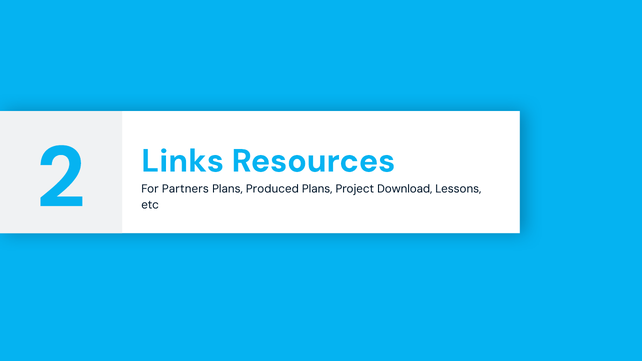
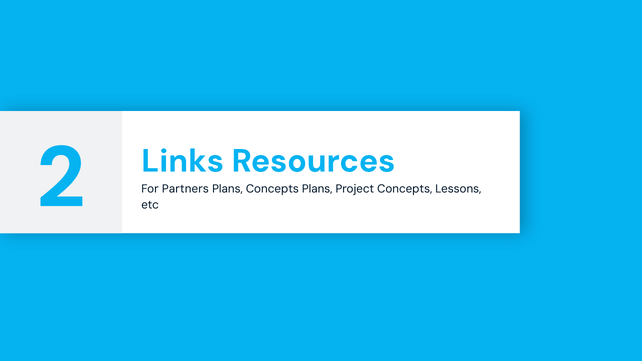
Plans Produced: Produced -> Concepts (272, 189)
Project Download: Download -> Concepts (405, 189)
